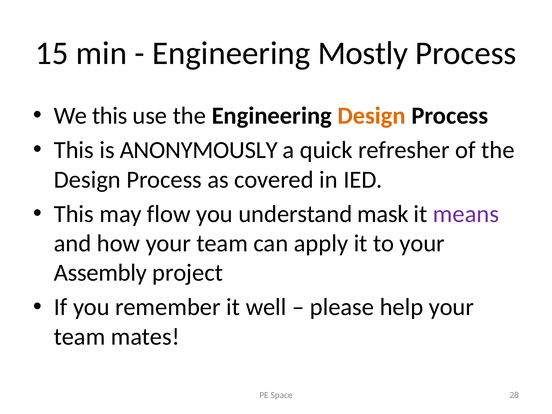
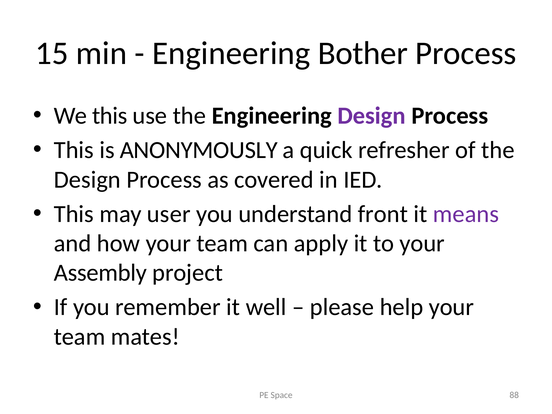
Mostly: Mostly -> Bother (363, 53)
Design colour: orange -> purple (372, 116)
flow: flow -> user (169, 214)
mask: mask -> front (383, 214)
28: 28 -> 88 (514, 395)
